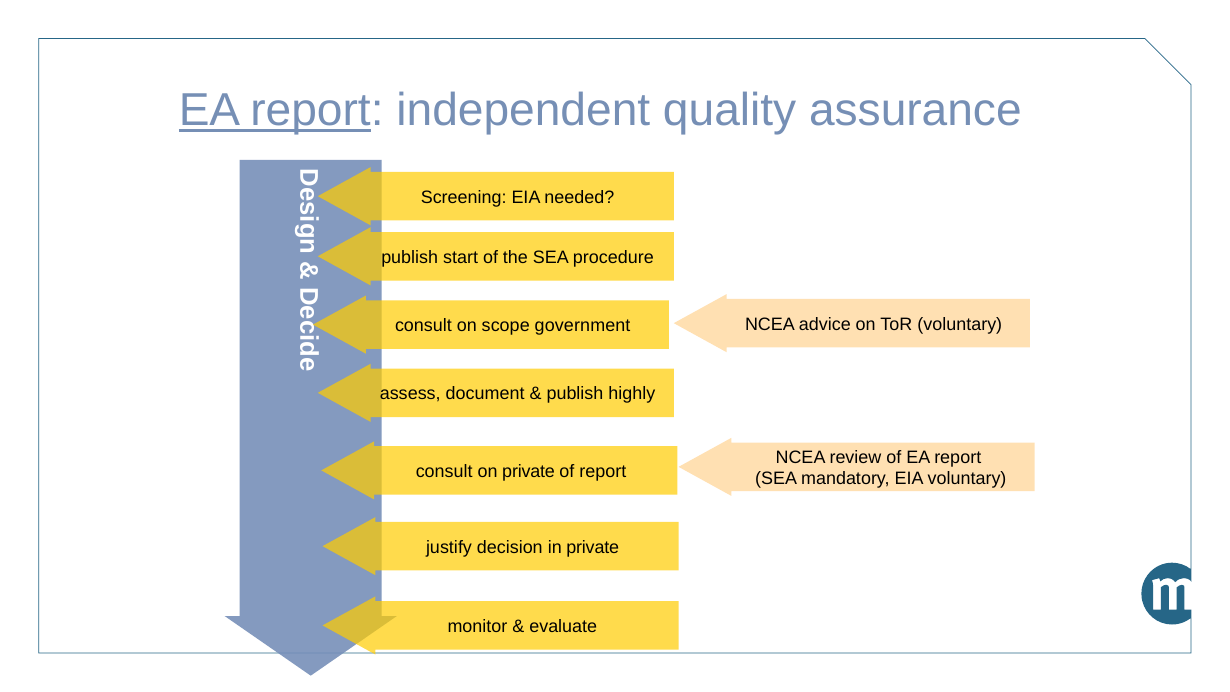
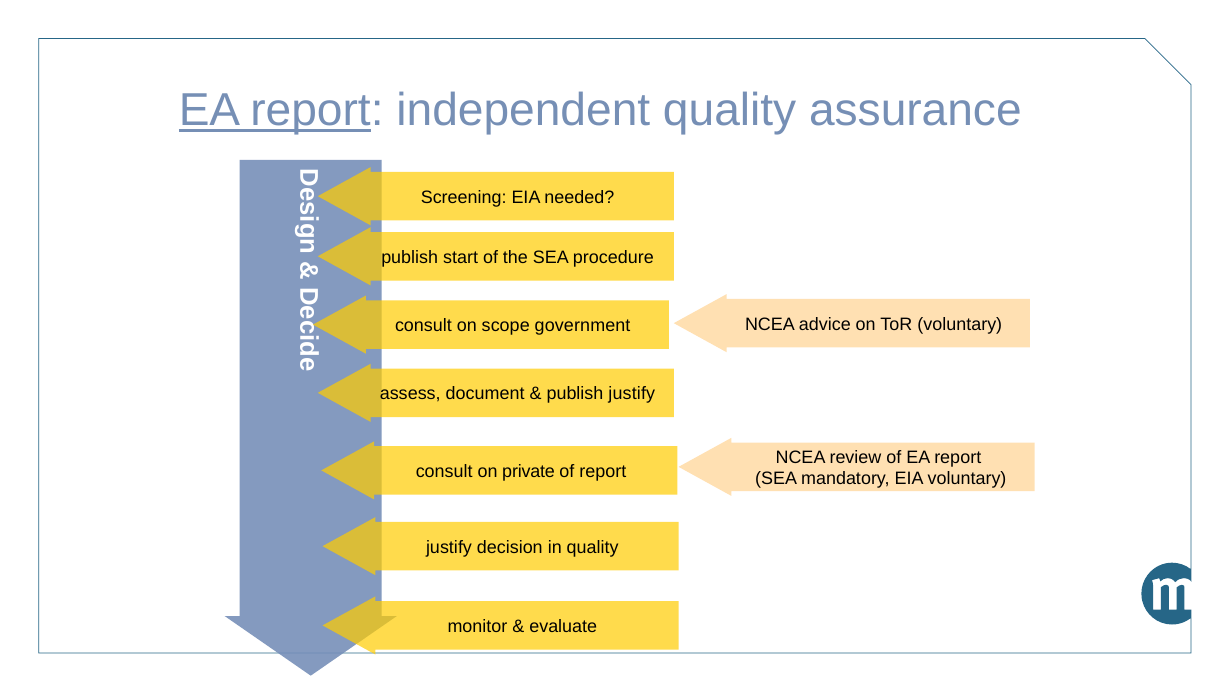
publish highly: highly -> justify (632, 394)
in private: private -> quality (593, 547)
